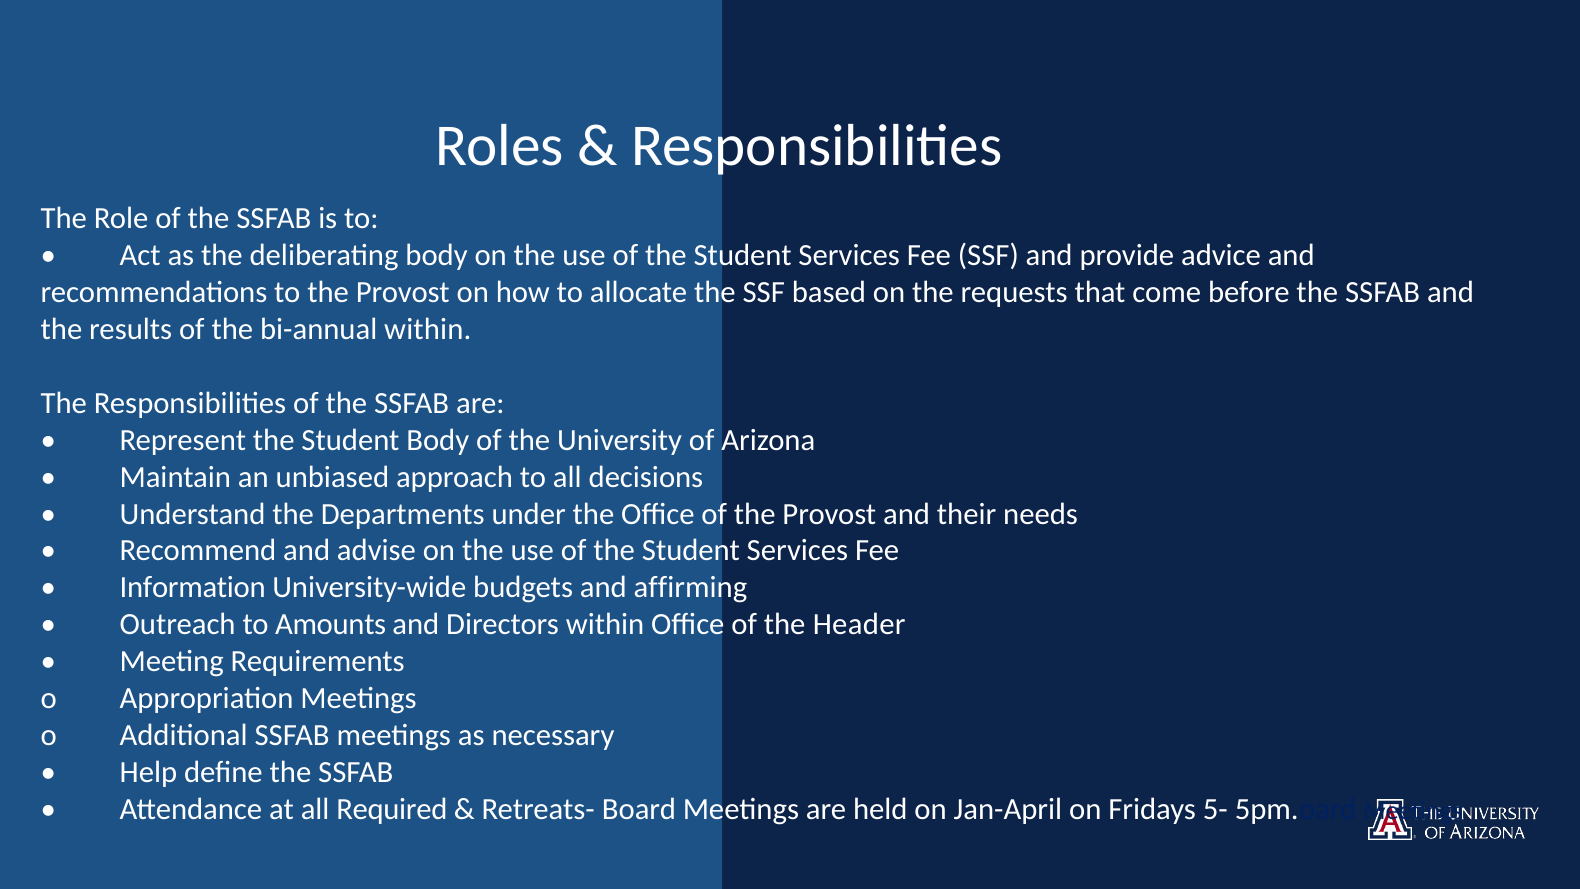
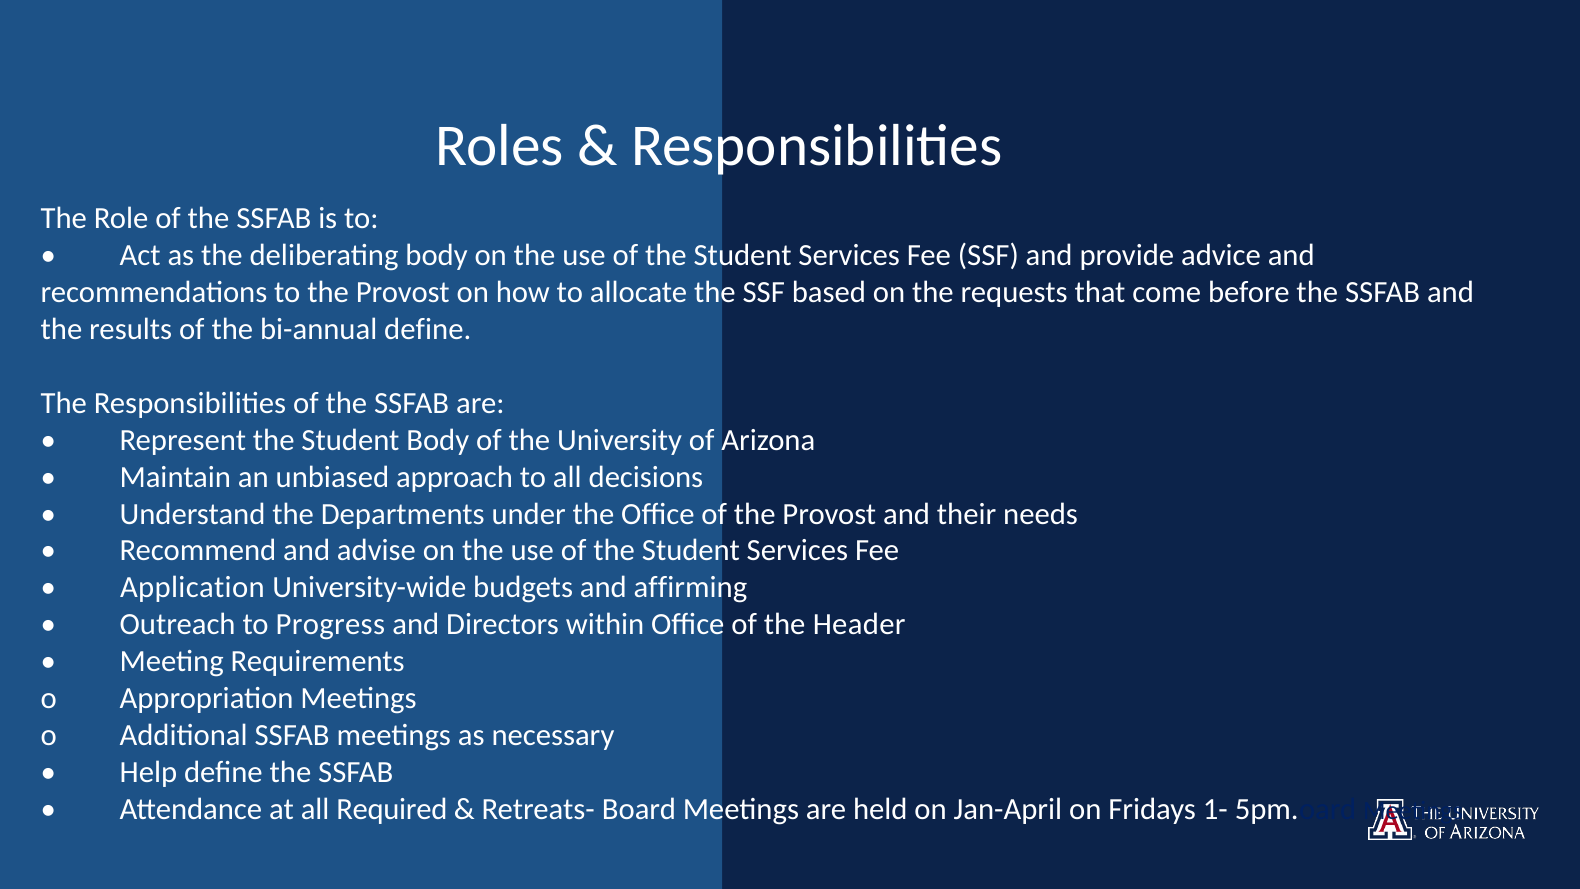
bi-annual within: within -> define (428, 329)
Information: Information -> Application (192, 588)
Amounts: Amounts -> Progress (330, 624)
5-: 5- -> 1- (1215, 809)
